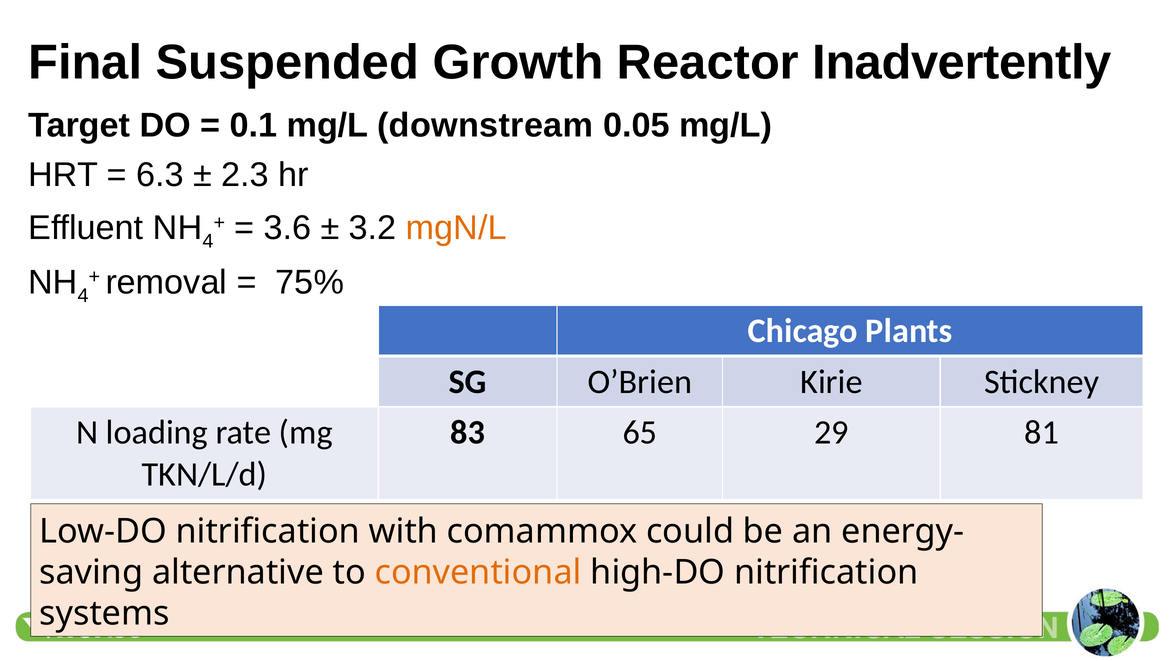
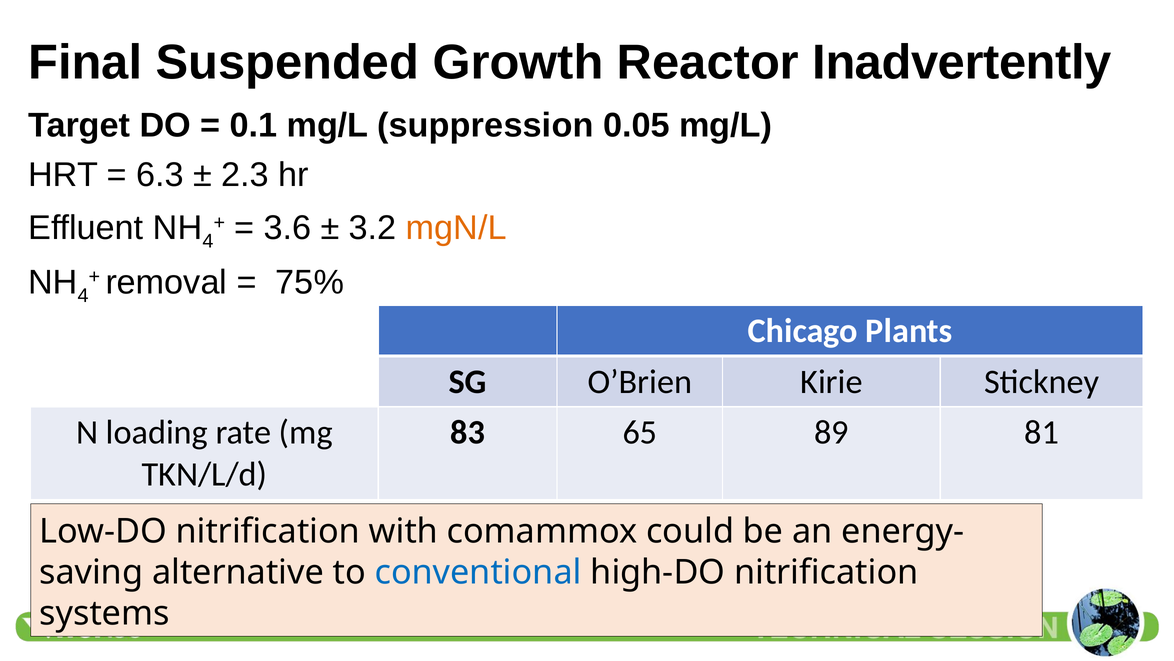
downstream: downstream -> suppression (485, 125)
29: 29 -> 89 (831, 432)
conventional colour: orange -> blue (478, 572)
